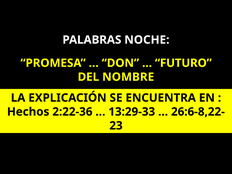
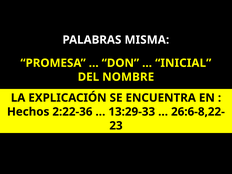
NOCHE: NOCHE -> MISMA (147, 40)
FUTURO: FUTURO -> INICIAL (183, 63)
